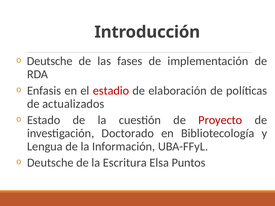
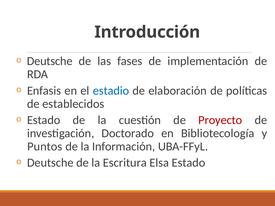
estadio colour: red -> blue (111, 91)
actualizados: actualizados -> establecidos (73, 104)
Lengua: Lengua -> Puntos (45, 147)
Elsa Puntos: Puntos -> Estado (188, 163)
